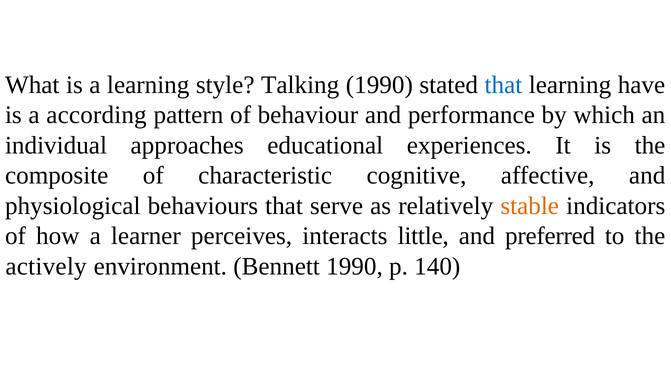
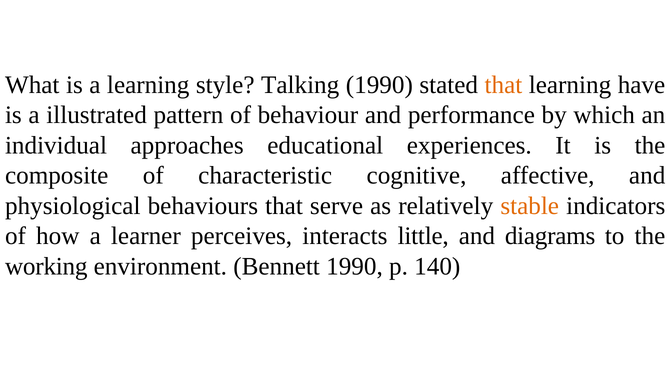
that colour: blue -> orange (503, 85)
according: according -> illustrated (97, 115)
preferred: preferred -> diagrams (550, 236)
actively: actively -> working (46, 266)
